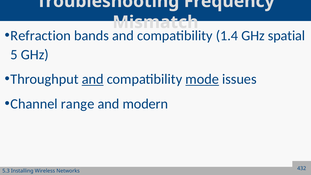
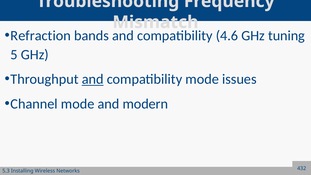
1.4: 1.4 -> 4.6 (227, 36)
spatial: spatial -> tuning (287, 36)
mode underline: present -> none (202, 79)
Channel range: range -> mode (78, 104)
